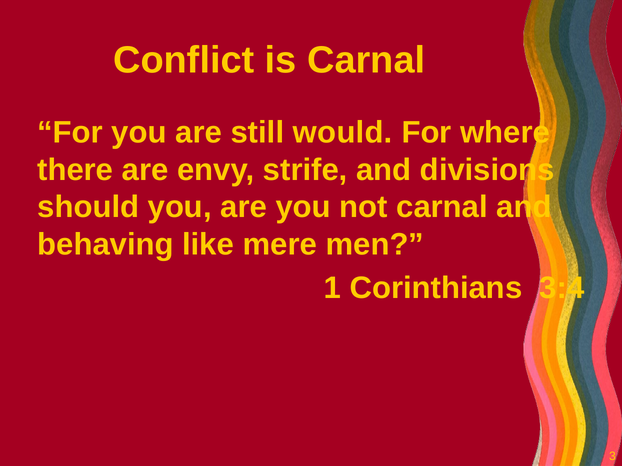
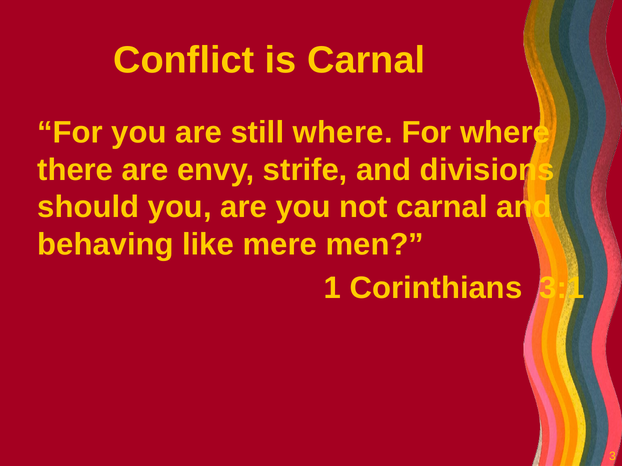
still would: would -> where (343, 133)
3:4: 3:4 -> 3:1 (562, 288)
